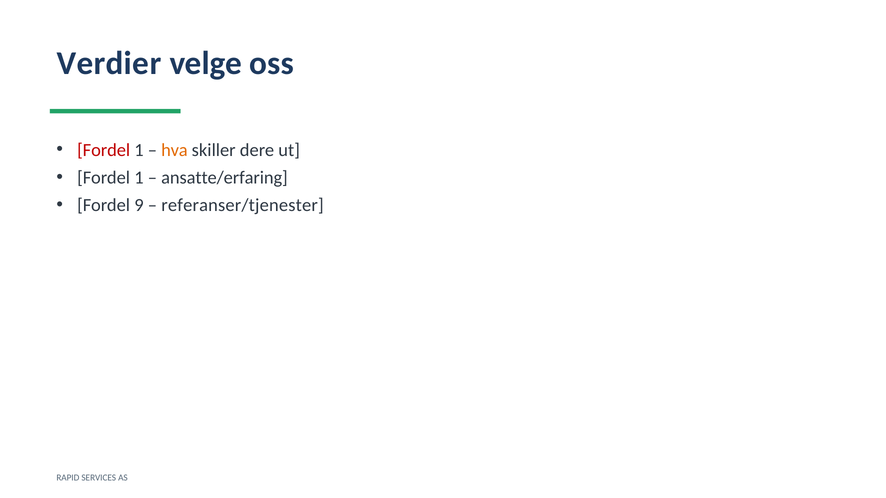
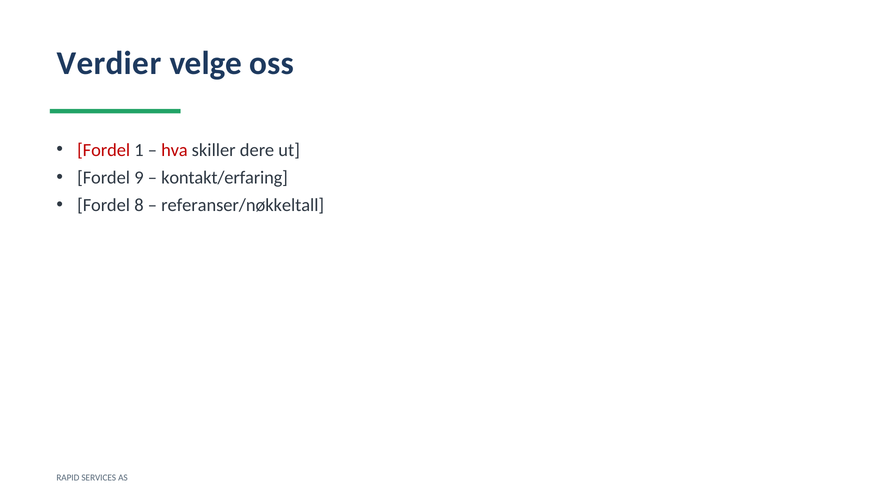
hva colour: orange -> red (174, 150)
1: 1 -> 9 (139, 178)
ansatte/erfaring: ansatte/erfaring -> kontakt/erfaring (225, 178)
9: 9 -> 8 (139, 205)
referanser/tjenester: referanser/tjenester -> referanser/nøkkeltall (243, 205)
